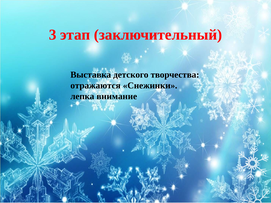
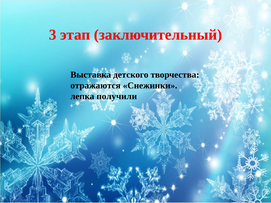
внимание: внимание -> получили (117, 96)
